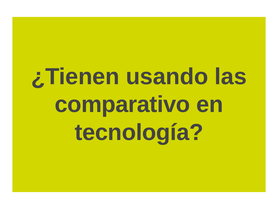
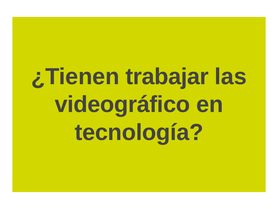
usando: usando -> trabajar (167, 76)
comparativo: comparativo -> videográfico (122, 104)
